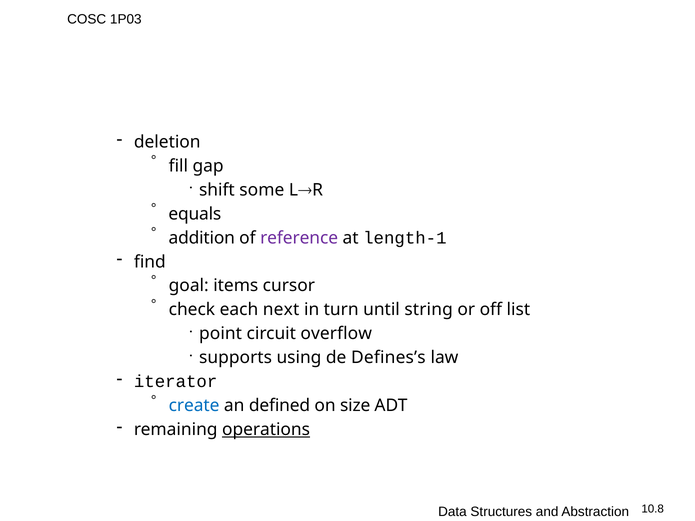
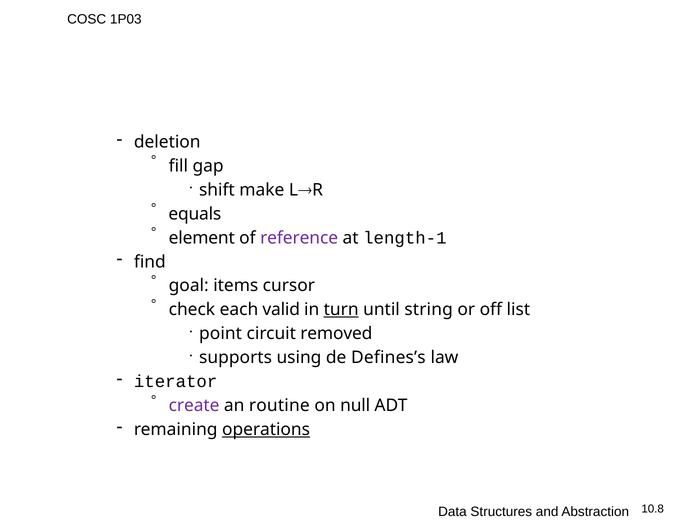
some: some -> make (262, 190)
addition: addition -> element (202, 238)
next: next -> valid (281, 310)
turn underline: none -> present (341, 310)
overflow: overflow -> removed (336, 334)
create colour: blue -> purple (194, 406)
defined: defined -> routine (279, 406)
size: size -> null (355, 406)
